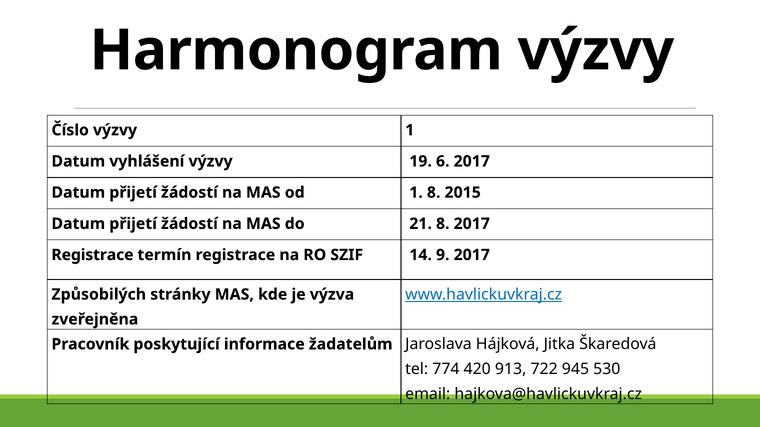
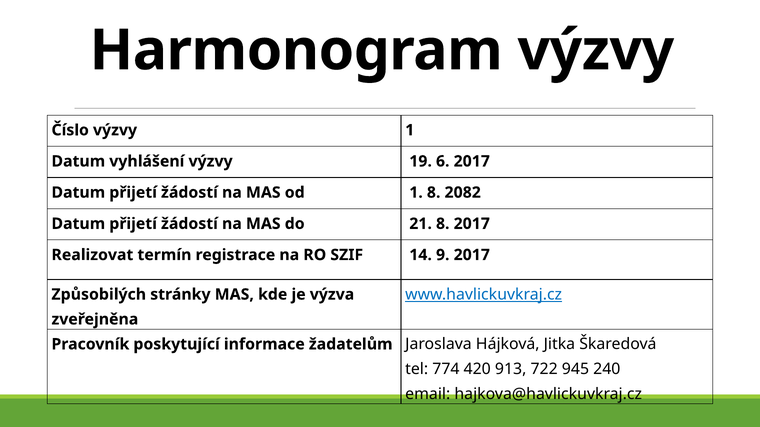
2015: 2015 -> 2082 (463, 193)
Registrace: Registrace -> Realizovat (92, 255)
530: 530 -> 240 (607, 369)
